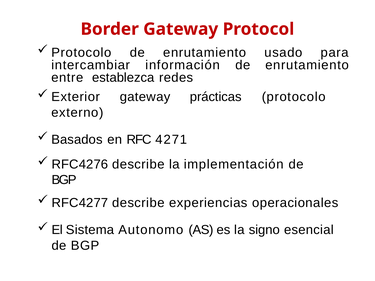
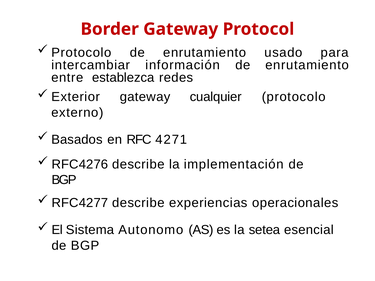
prácticas: prácticas -> cualquier (216, 97)
signo: signo -> setea (264, 230)
